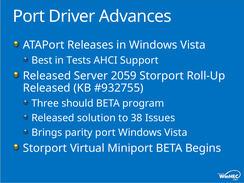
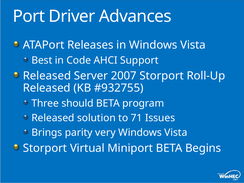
Tests: Tests -> Code (79, 60)
2059: 2059 -> 2007 (124, 76)
38: 38 -> 71 (137, 118)
parity port: port -> very (105, 133)
